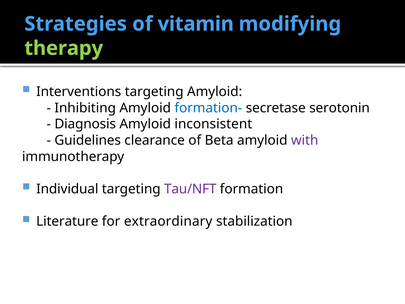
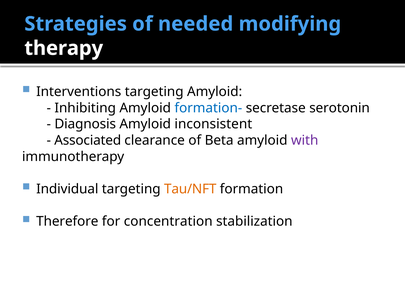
vitamin: vitamin -> needed (196, 24)
therapy colour: light green -> white (64, 48)
Guidelines: Guidelines -> Associated (88, 140)
Tau/NFT colour: purple -> orange (190, 189)
Literature: Literature -> Therefore (67, 221)
extraordinary: extraordinary -> concentration (168, 221)
